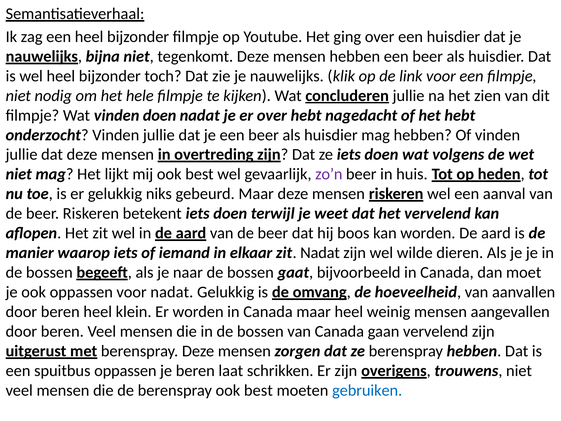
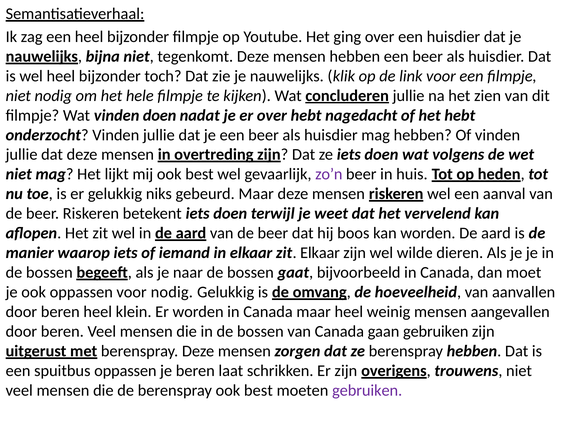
zit Nadat: Nadat -> Elkaar (320, 253)
voor nadat: nadat -> nodig (172, 292)
gaan vervelend: vervelend -> gebruiken (436, 331)
gebruiken colour: blue -> purple (367, 390)
